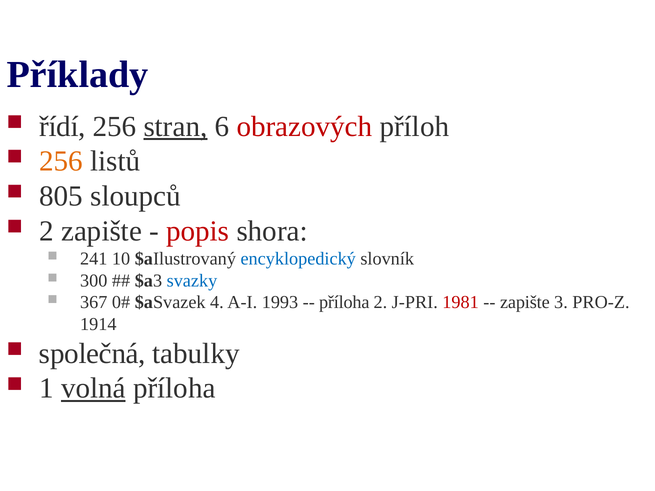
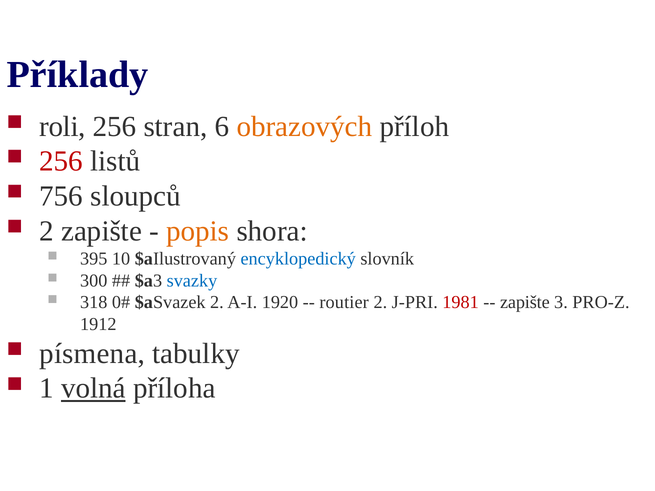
řídí: řídí -> roli (62, 126)
stran underline: present -> none (175, 126)
obrazových colour: red -> orange (304, 126)
256 colour: orange -> red (61, 161)
805: 805 -> 756 (61, 196)
popis colour: red -> orange (198, 231)
241: 241 -> 395 (94, 259)
367: 367 -> 318 (94, 303)
$aSvazek 4: 4 -> 2 (217, 303)
1993: 1993 -> 1920 (280, 303)
příloha: příloha -> routier (344, 303)
1914: 1914 -> 1912 (98, 324)
společná: společná -> písmena (92, 354)
